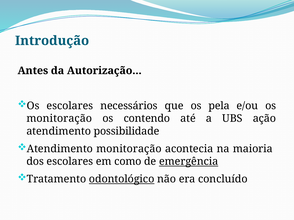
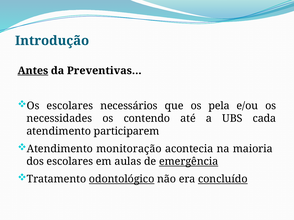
Antes underline: none -> present (33, 71)
Autorização: Autorização -> Preventivas (104, 71)
monitoração: monitoração -> necessidades (59, 119)
ação: ação -> cada (264, 119)
possibilidade: possibilidade -> participarem (127, 132)
como: como -> aulas (128, 162)
concluído underline: none -> present (223, 179)
